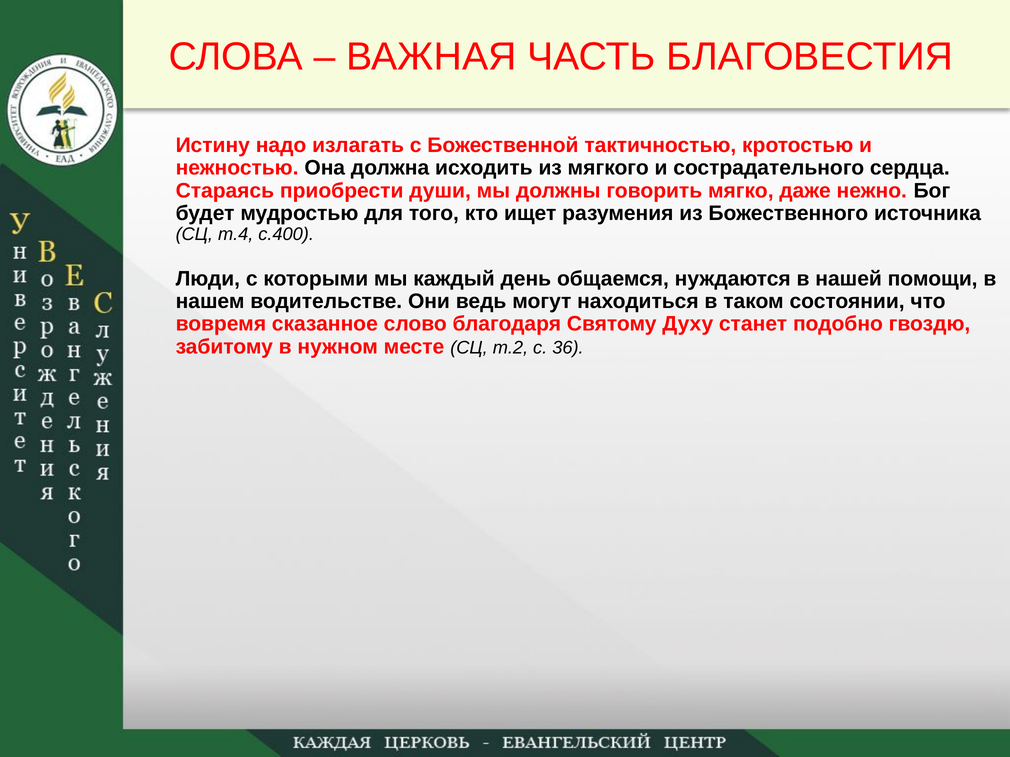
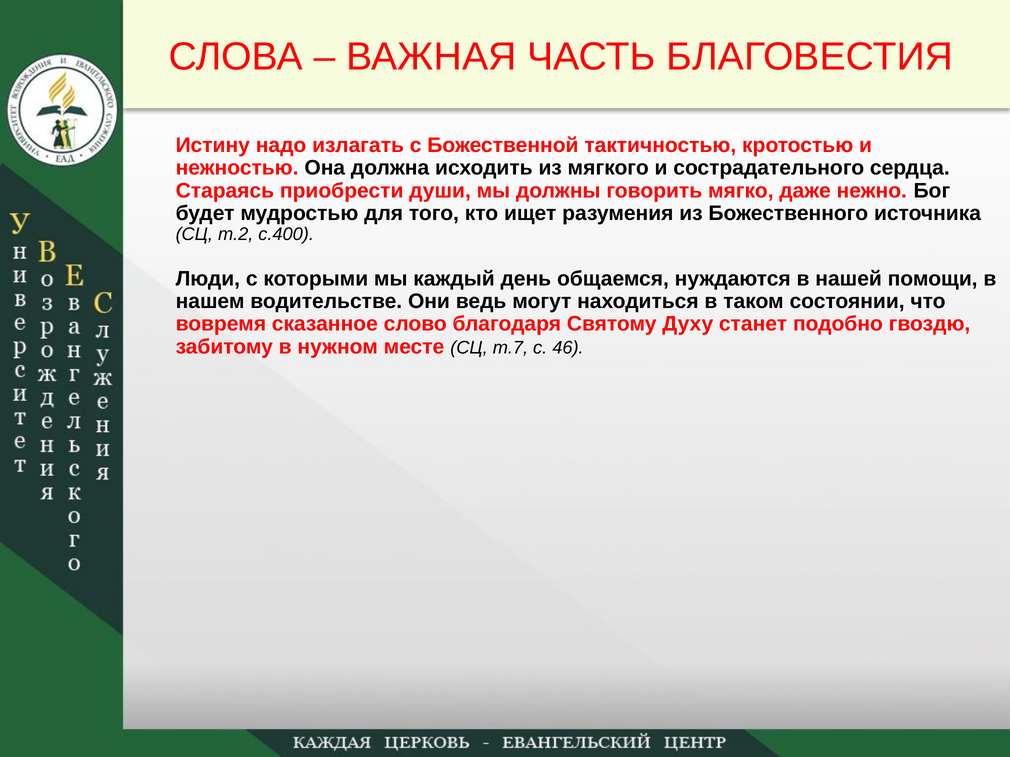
т.4: т.4 -> т.2 (236, 234)
т.2: т.2 -> т.7 (510, 348)
36: 36 -> 46 (568, 348)
